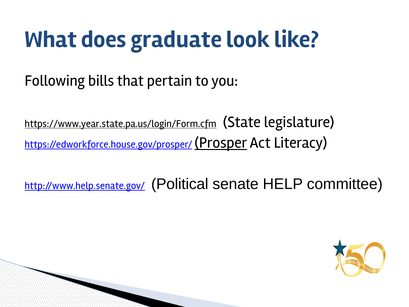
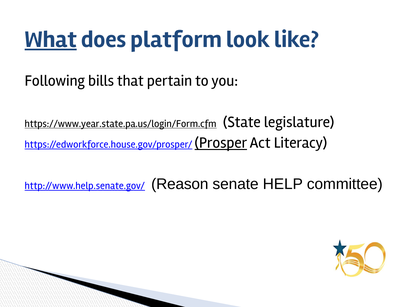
What underline: none -> present (51, 39)
graduate: graduate -> platform (176, 39)
Political: Political -> Reason (180, 184)
